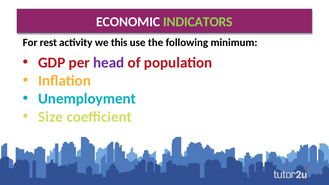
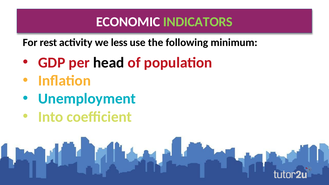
this: this -> less (119, 43)
head colour: purple -> black (109, 63)
Size: Size -> Into (51, 117)
